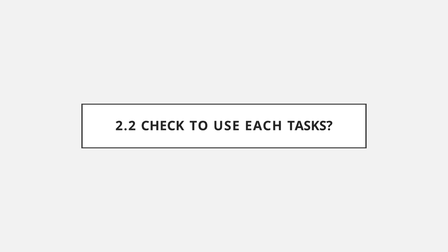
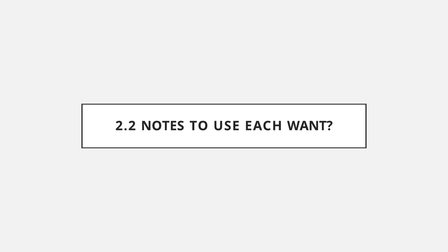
CHECK: CHECK -> NOTES (163, 126)
TASKS: TASKS -> WANT (310, 126)
